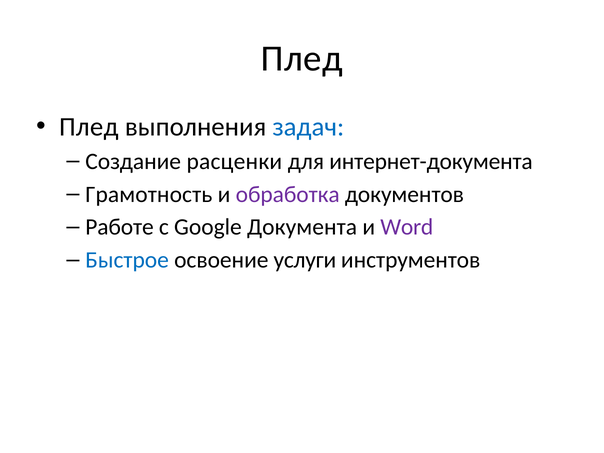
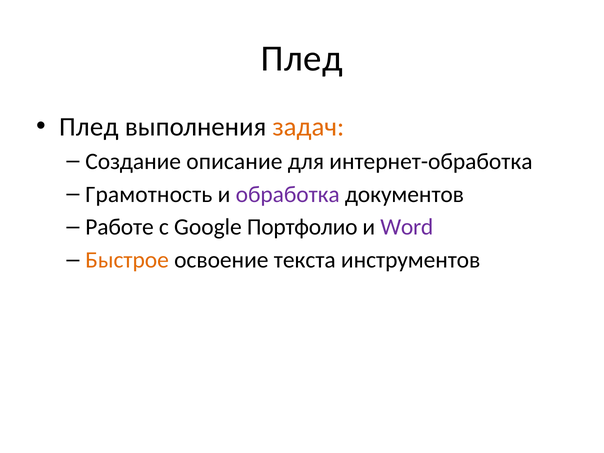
задач colour: blue -> orange (308, 127)
расценки: расценки -> описание (234, 161)
интернет-документа: интернет-документа -> интернет-обработка (431, 161)
Документа: Документа -> Портфолио (302, 227)
Быстрое colour: blue -> orange (127, 260)
услуги: услуги -> текста (305, 260)
